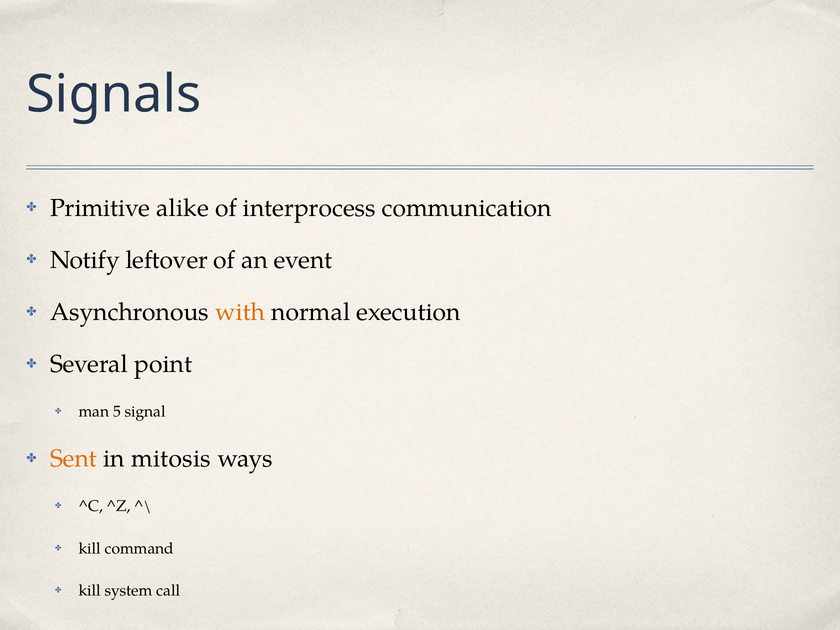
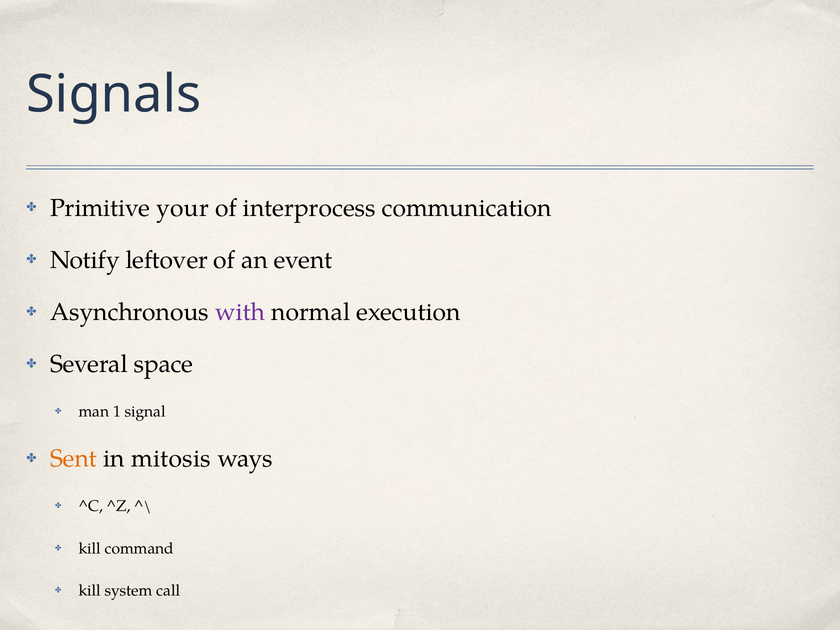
alike: alike -> your (183, 208)
with colour: orange -> purple (240, 312)
point: point -> space (164, 364)
5: 5 -> 1 (117, 412)
